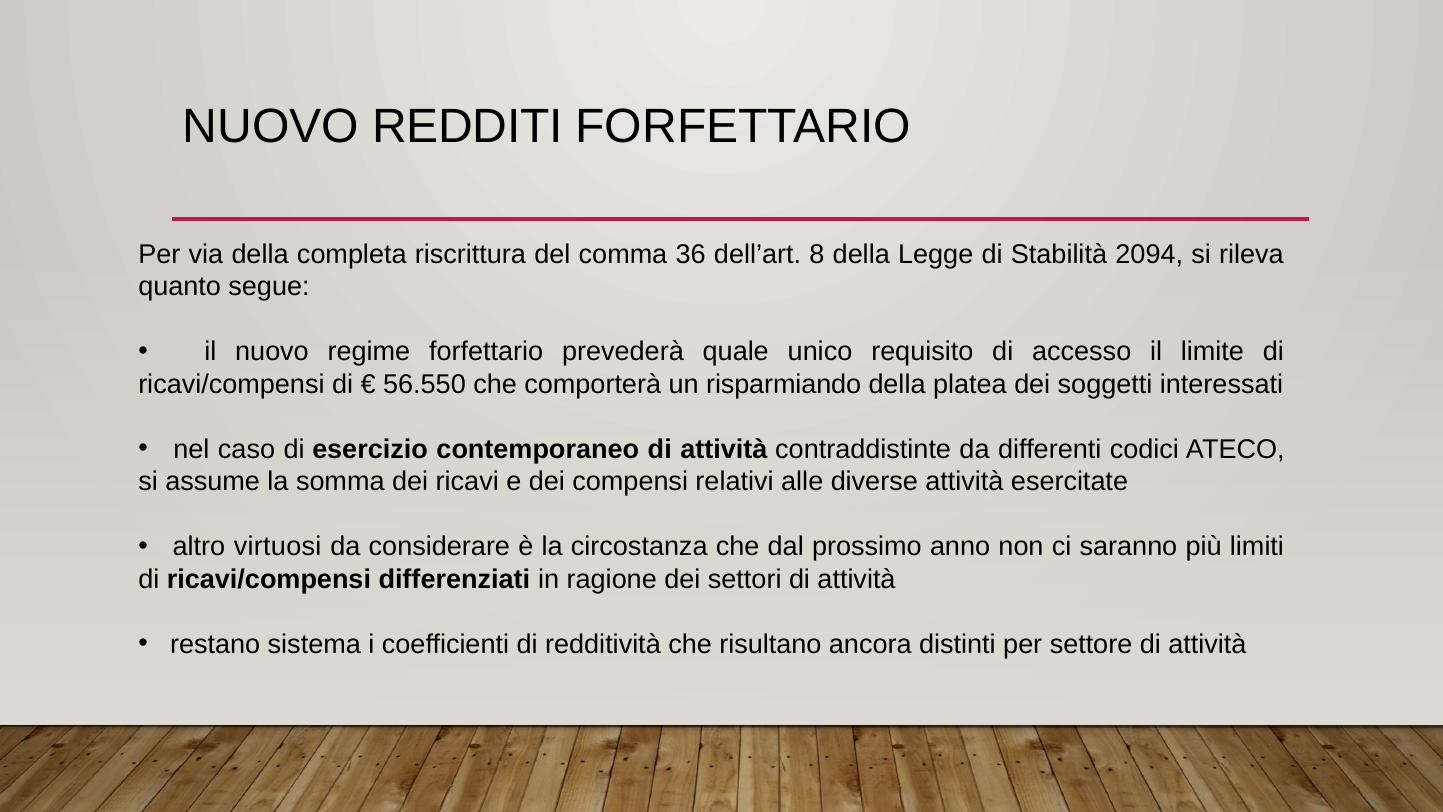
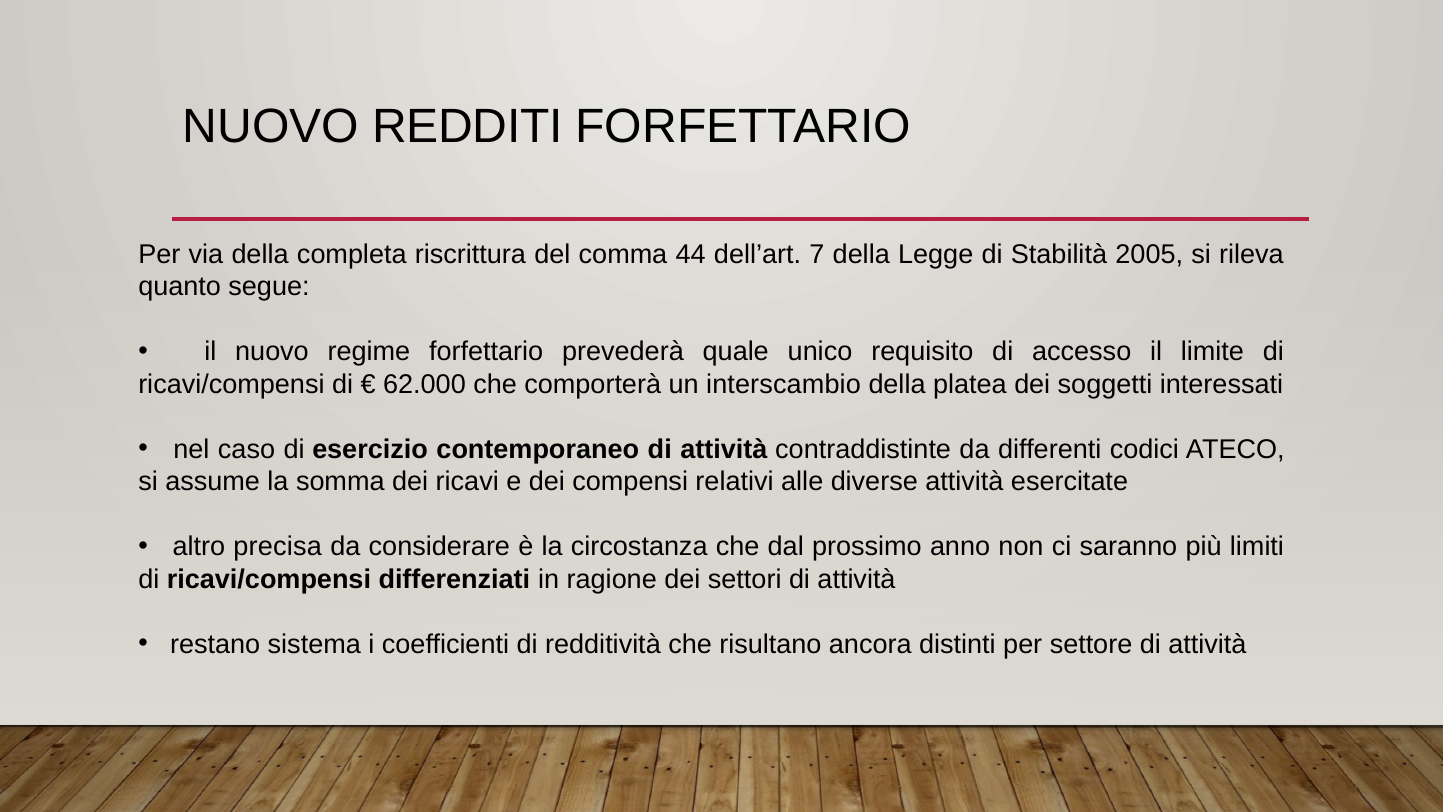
36: 36 -> 44 (691, 254)
8: 8 -> 7 (817, 254)
2094: 2094 -> 2005 (1149, 254)
56.550: 56.550 -> 62.000 (424, 384)
risparmiando: risparmiando -> interscambio (784, 384)
virtuosi: virtuosi -> precisa (278, 547)
